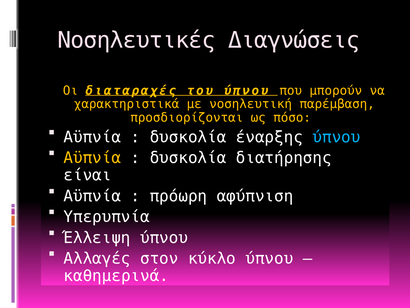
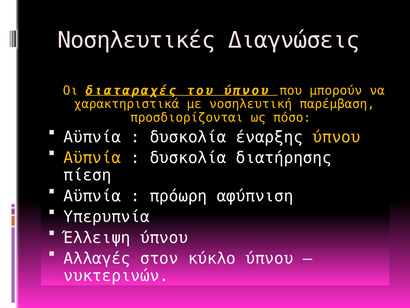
ύπνου colour: light blue -> yellow (337, 137)
είναι: είναι -> πίεση (88, 175)
καθημερινά: καθημερινά -> νυκτερινών (116, 275)
